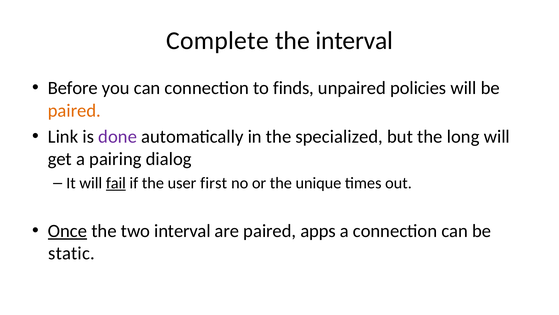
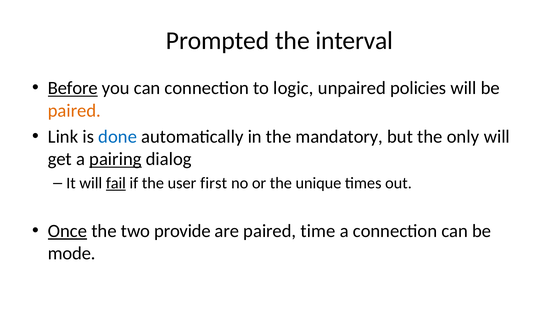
Complete: Complete -> Prompted (218, 41)
Before underline: none -> present (73, 88)
finds: finds -> logic (293, 88)
done colour: purple -> blue (118, 136)
specialized: specialized -> mandatory (339, 136)
long: long -> only (463, 136)
pairing underline: none -> present (115, 159)
two interval: interval -> provide (182, 231)
apps: apps -> time (318, 231)
static: static -> mode (72, 253)
